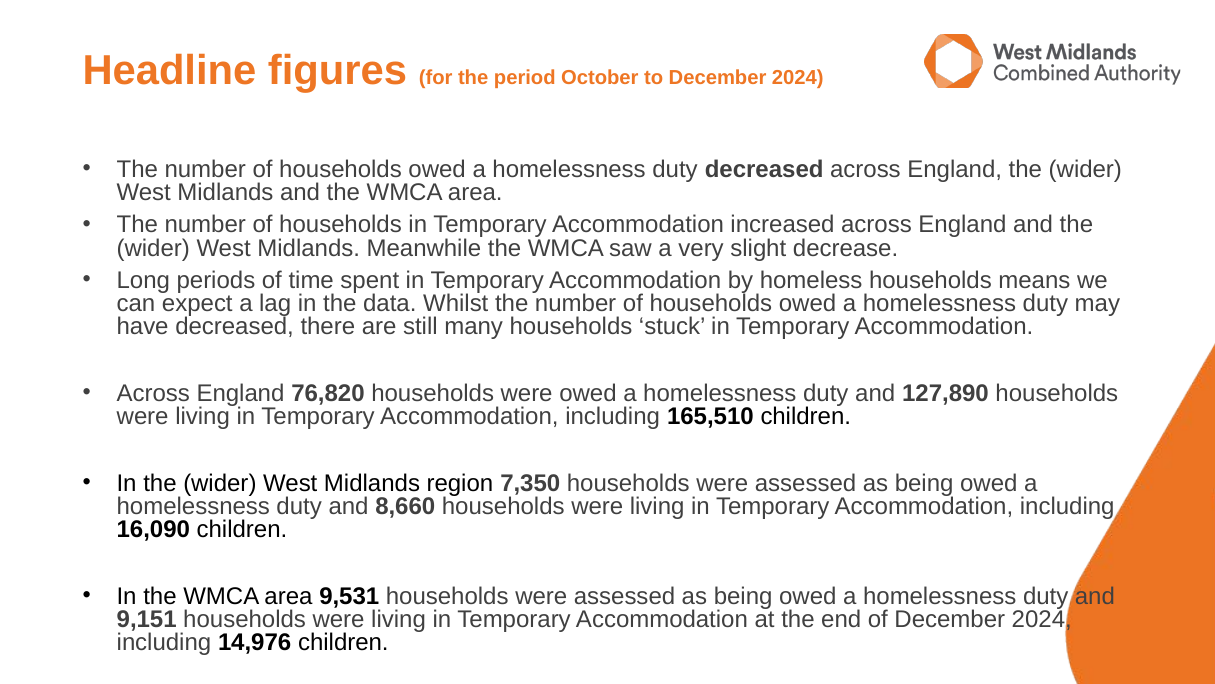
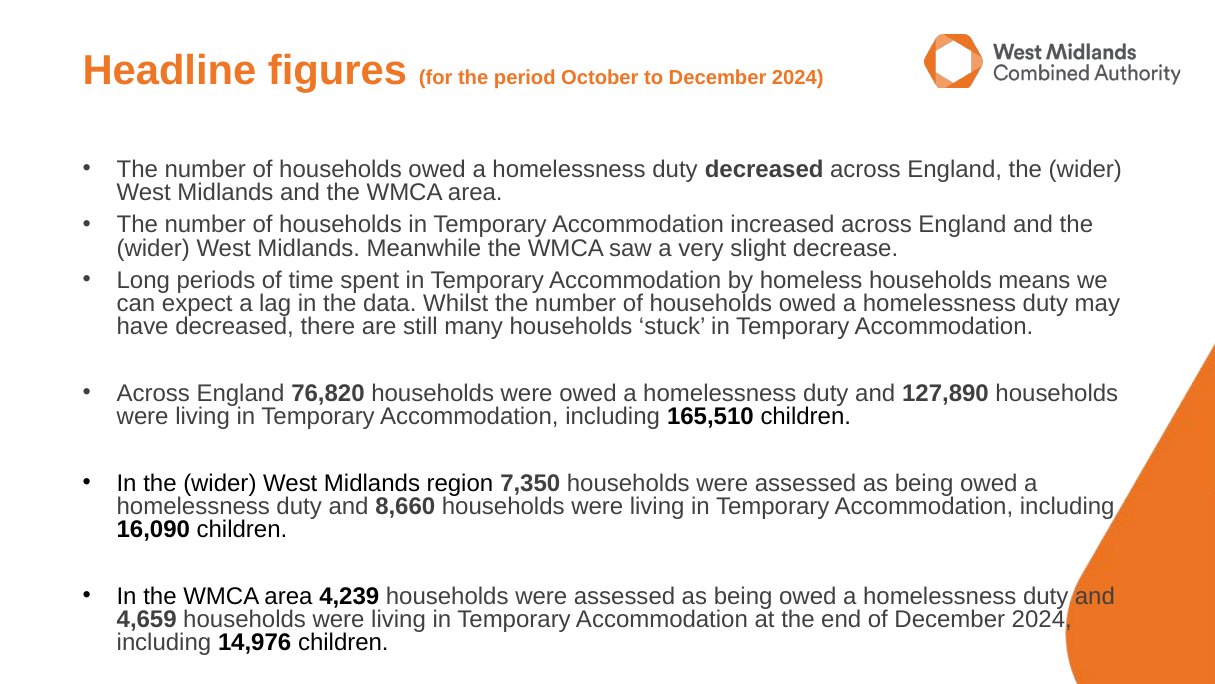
9,531: 9,531 -> 4,239 (349, 596)
9,151: 9,151 -> 4,659 (147, 619)
